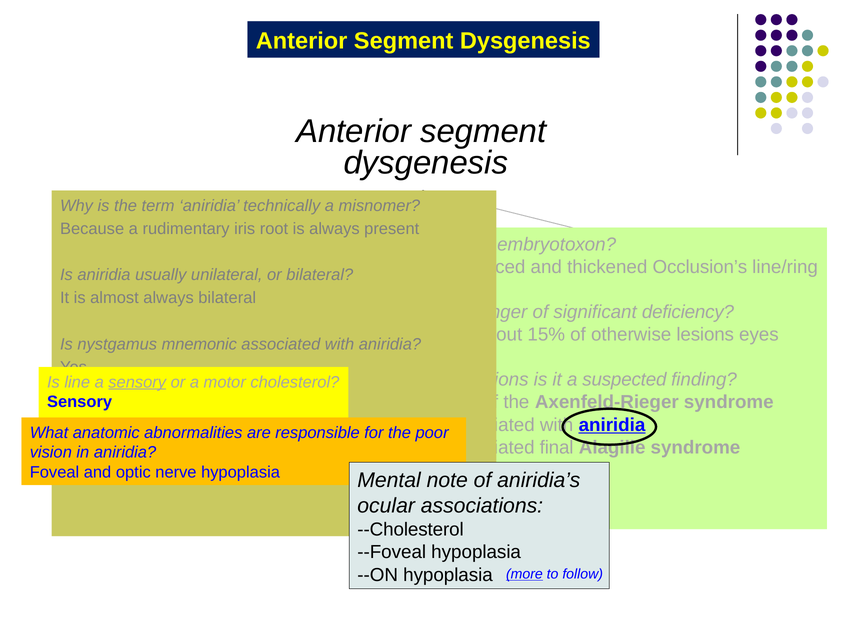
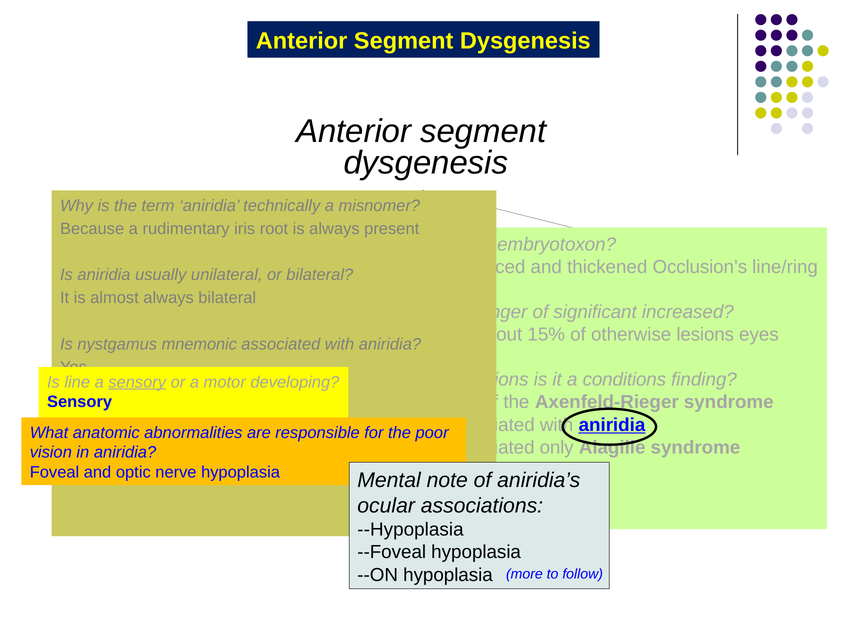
deficiency: deficiency -> increased (688, 312)
suspected: suspected -> conditions (624, 380)
cholesterol: cholesterol -> developing (295, 382)
final: final -> only (557, 448)
--Cholesterol: --Cholesterol -> --Hypoplasia (410, 530)
more underline: present -> none (524, 574)
